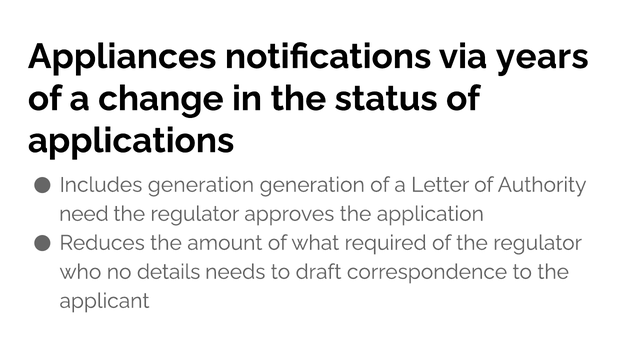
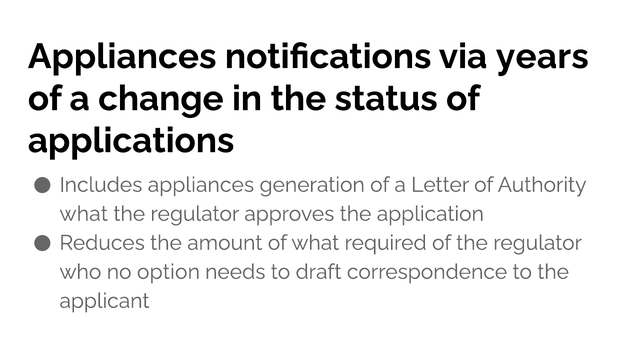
Includes generation: generation -> appliances (201, 185)
need: need -> what (84, 214)
details: details -> option (168, 272)
